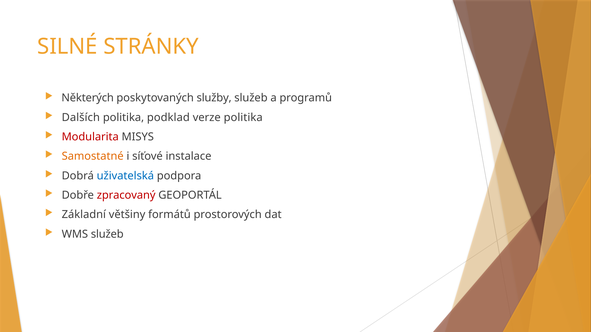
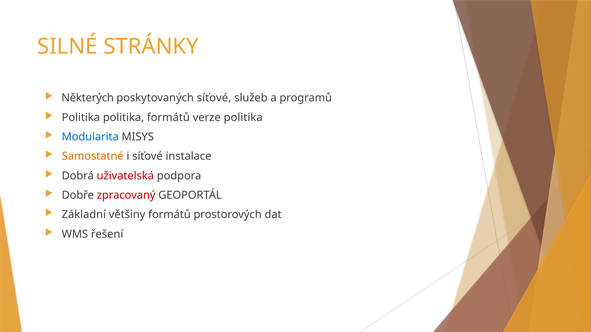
poskytovaných služby: služby -> síťové (214, 98)
Dalších: Dalších -> Politika (81, 118)
politika podklad: podklad -> formátů (168, 118)
Modularita colour: red -> blue (90, 137)
uživatelská colour: blue -> red (125, 176)
WMS služeb: služeb -> řešení (107, 234)
